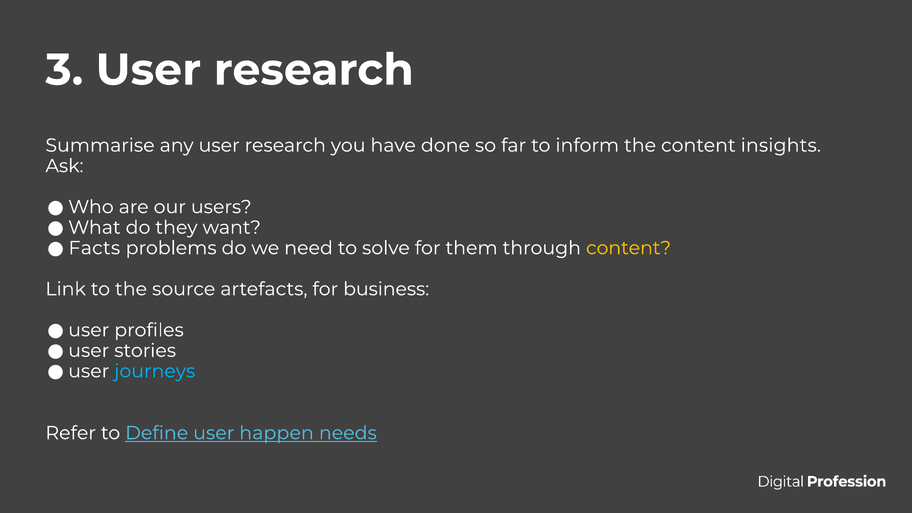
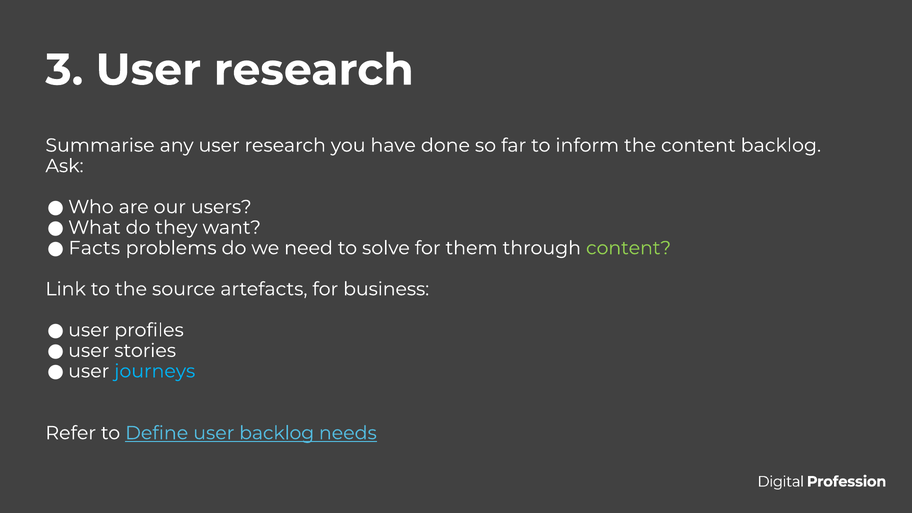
content insights: insights -> backlog (781, 145)
content colour: yellow -> light green (629, 248)
user happen: happen -> backlog (277, 433)
